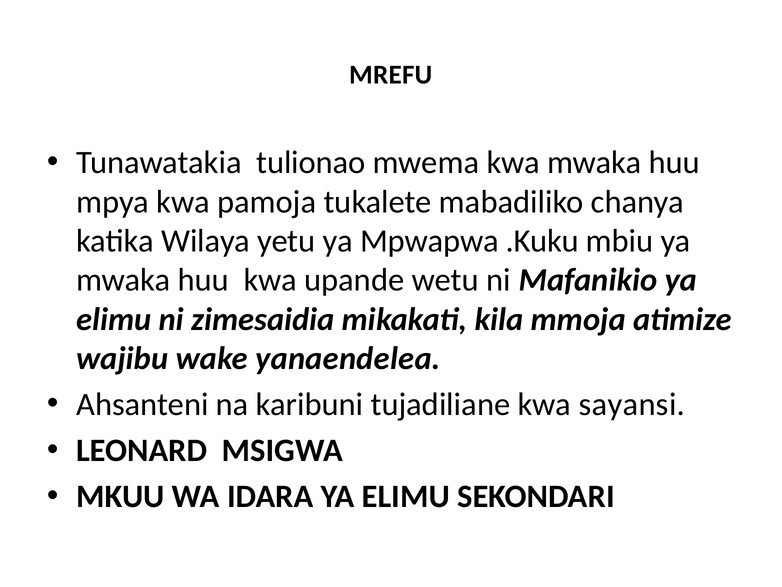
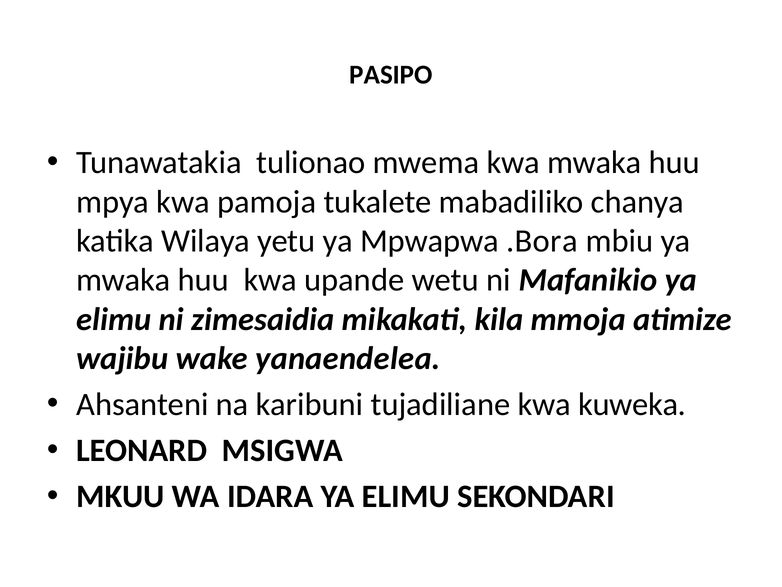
MREFU: MREFU -> PASIPO (391, 75)
.Kuku: .Kuku -> .Bora (542, 241)
sayansi: sayansi -> kuweka (632, 404)
